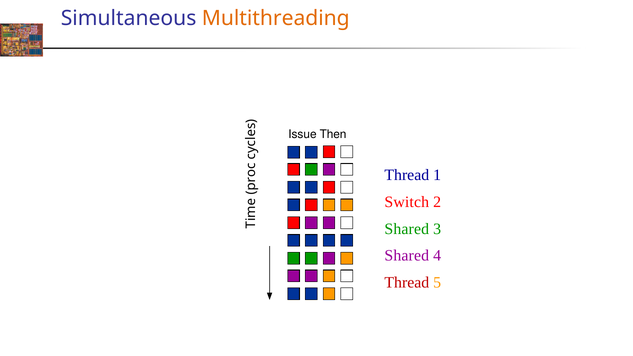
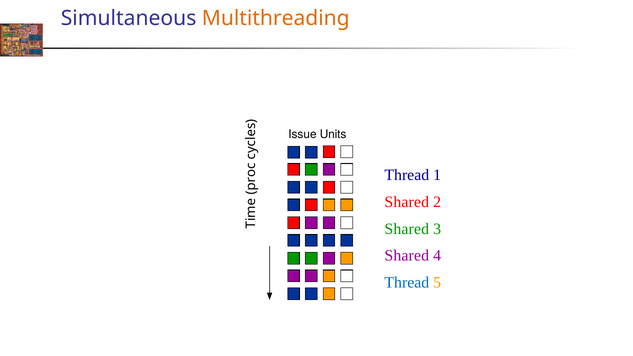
Then: Then -> Units (333, 134)
Switch: Switch -> Shared (407, 202)
Thread colour: red -> blue (407, 283)
